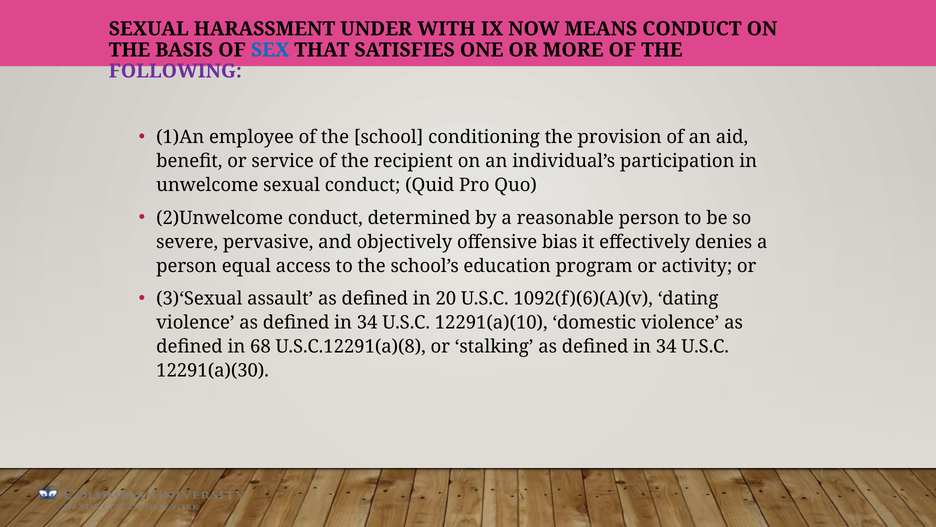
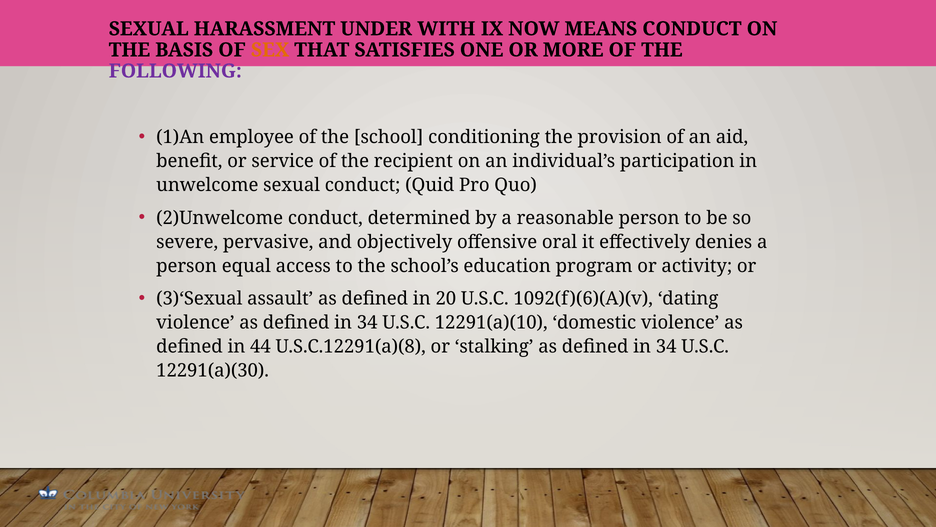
SEX colour: blue -> orange (270, 50)
bias: bias -> oral (560, 242)
68: 68 -> 44 (260, 346)
